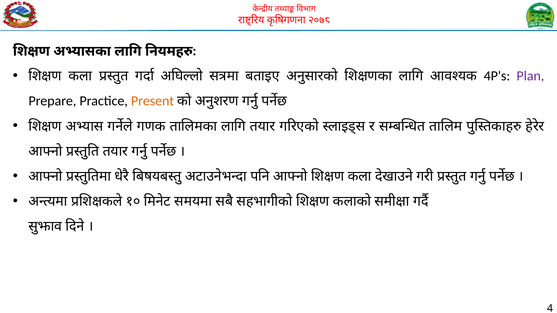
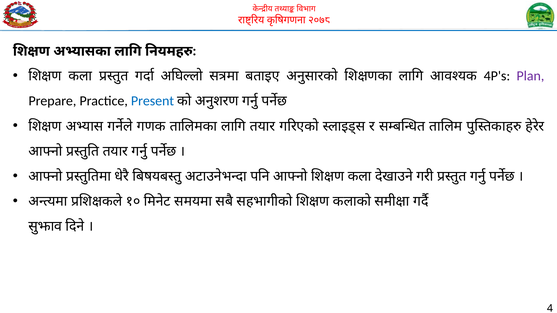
Present colour: orange -> blue (153, 101)
